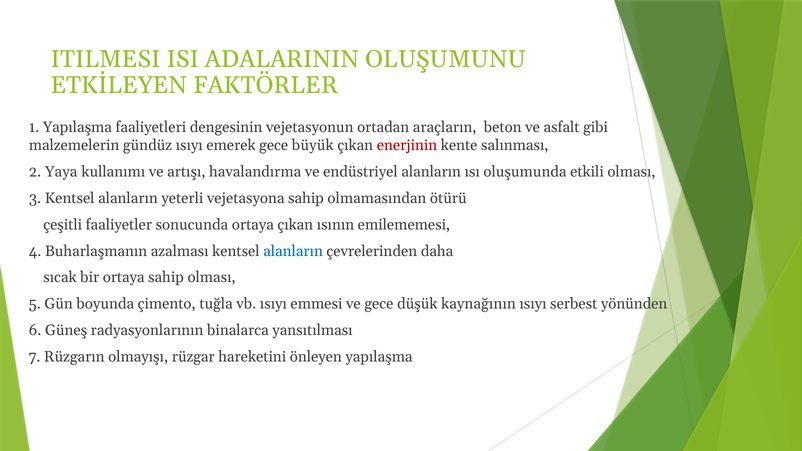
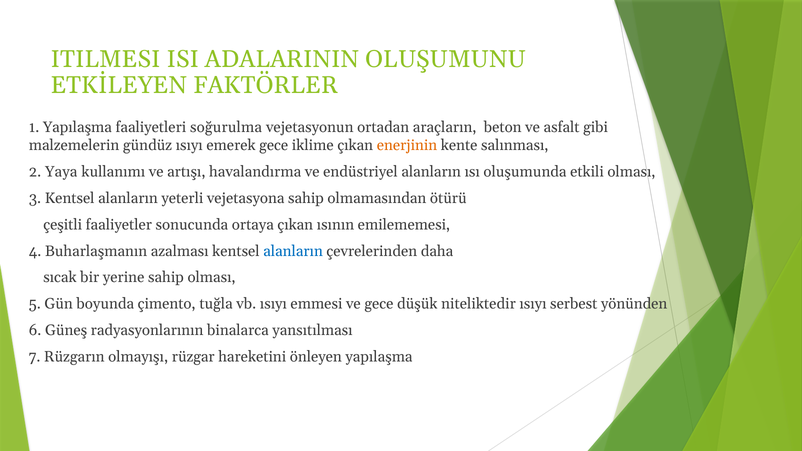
dengesinin: dengesinin -> soğurulma (226, 128)
büyük: büyük -> iklime (313, 146)
enerjinin colour: red -> orange (407, 146)
bir ortaya: ortaya -> yerine (124, 278)
kaynağının: kaynağının -> niteliktedir (478, 304)
